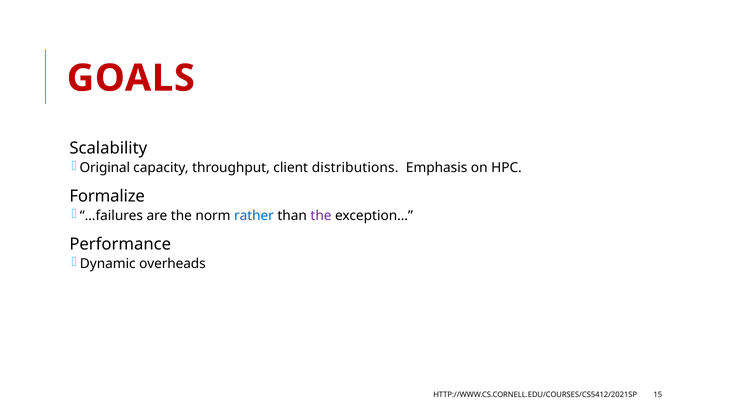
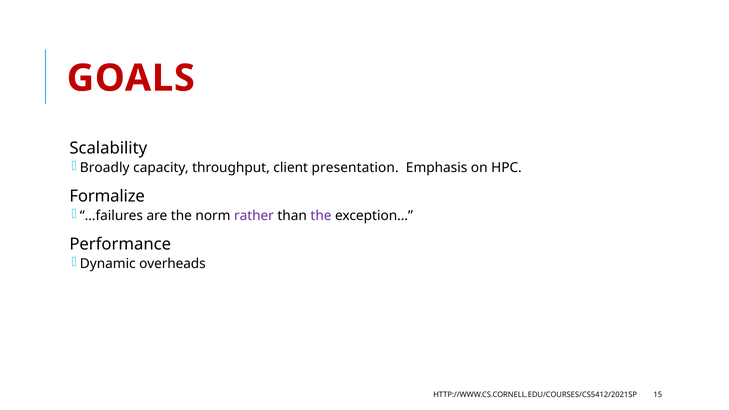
Original: Original -> Broadly (105, 168)
distributions: distributions -> presentation (355, 168)
rather colour: blue -> purple (254, 216)
